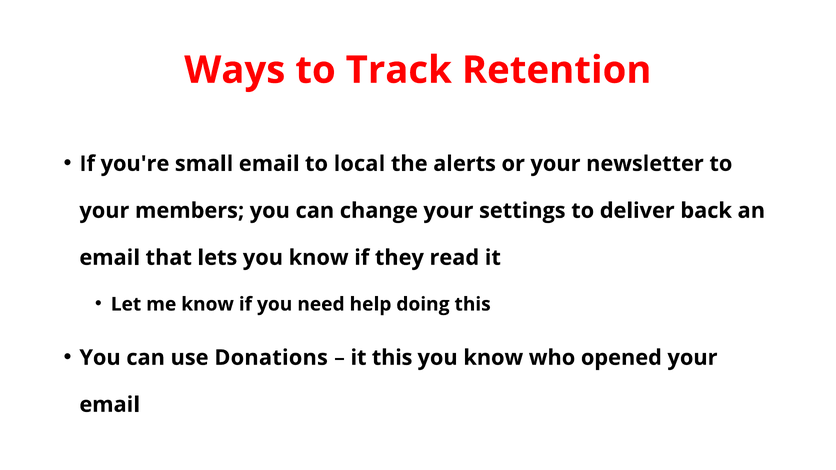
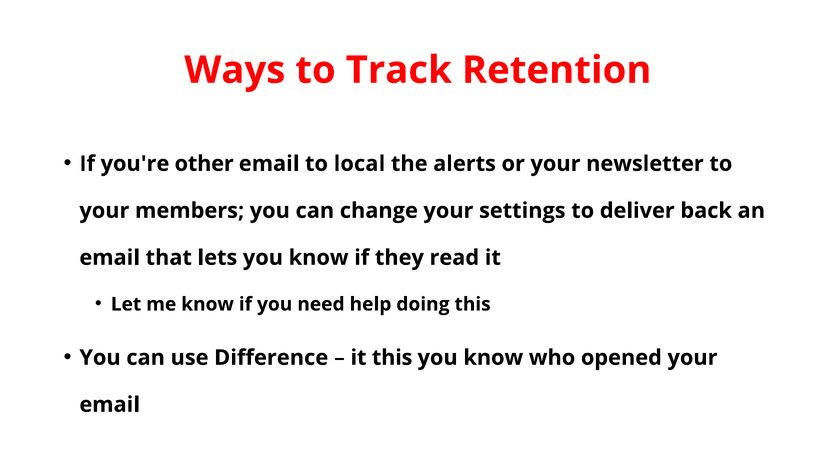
small: small -> other (204, 164)
Donations: Donations -> Difference (271, 358)
